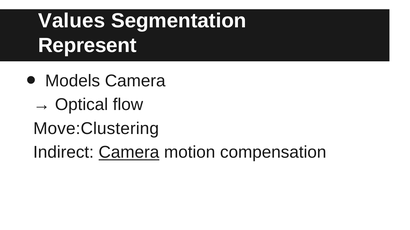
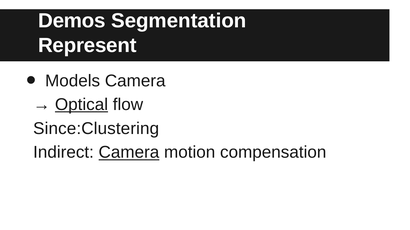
Values: Values -> Demos (72, 21)
Optical underline: none -> present (81, 105)
Move:Clustering: Move:Clustering -> Since:Clustering (96, 129)
